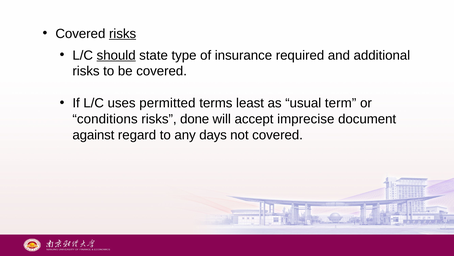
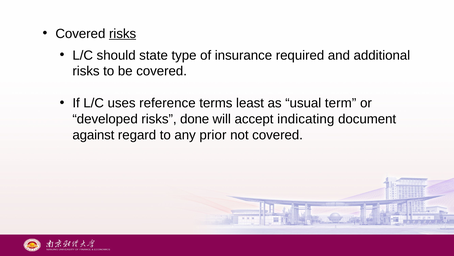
should underline: present -> none (116, 55)
permitted: permitted -> reference (167, 103)
conditions: conditions -> developed (105, 119)
imprecise: imprecise -> indicating (306, 119)
days: days -> prior (213, 135)
